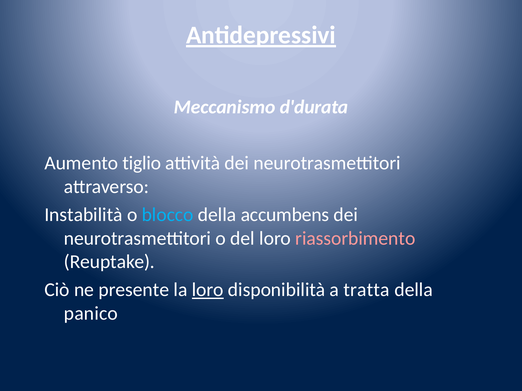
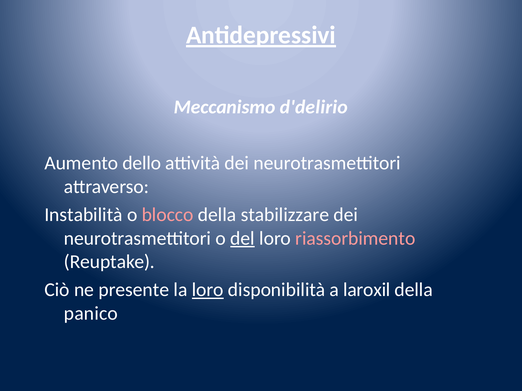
d'durata: d'durata -> d'delirio (314, 107)
tiglio: tiglio -> dello (142, 163)
blocco colour: light blue -> pink (168, 215)
accumbens: accumbens -> stabilizzare (285, 215)
del underline: none -> present (243, 239)
tratta: tratta -> laroxil (367, 290)
